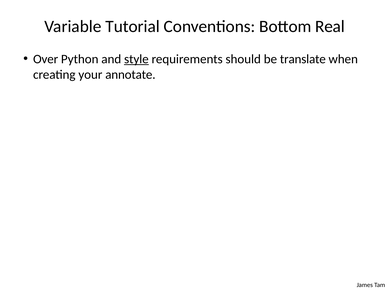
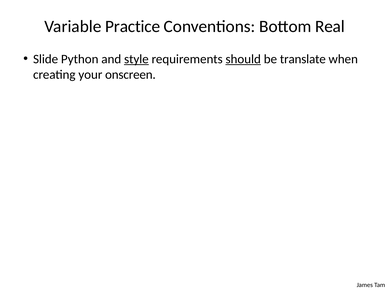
Tutorial: Tutorial -> Practice (133, 26)
Over: Over -> Slide (46, 59)
should underline: none -> present (243, 59)
annotate: annotate -> onscreen (130, 75)
